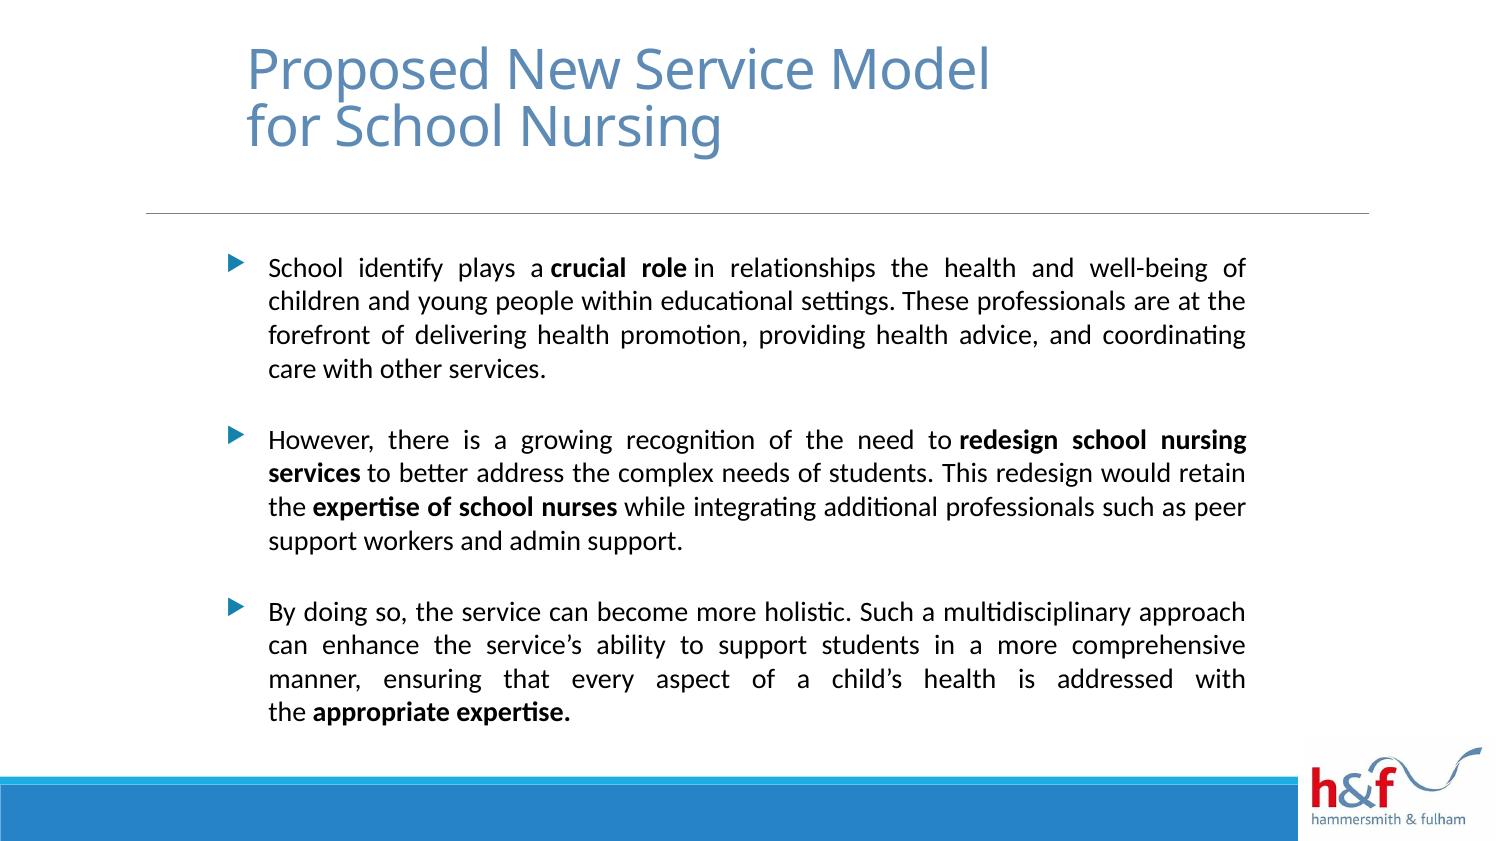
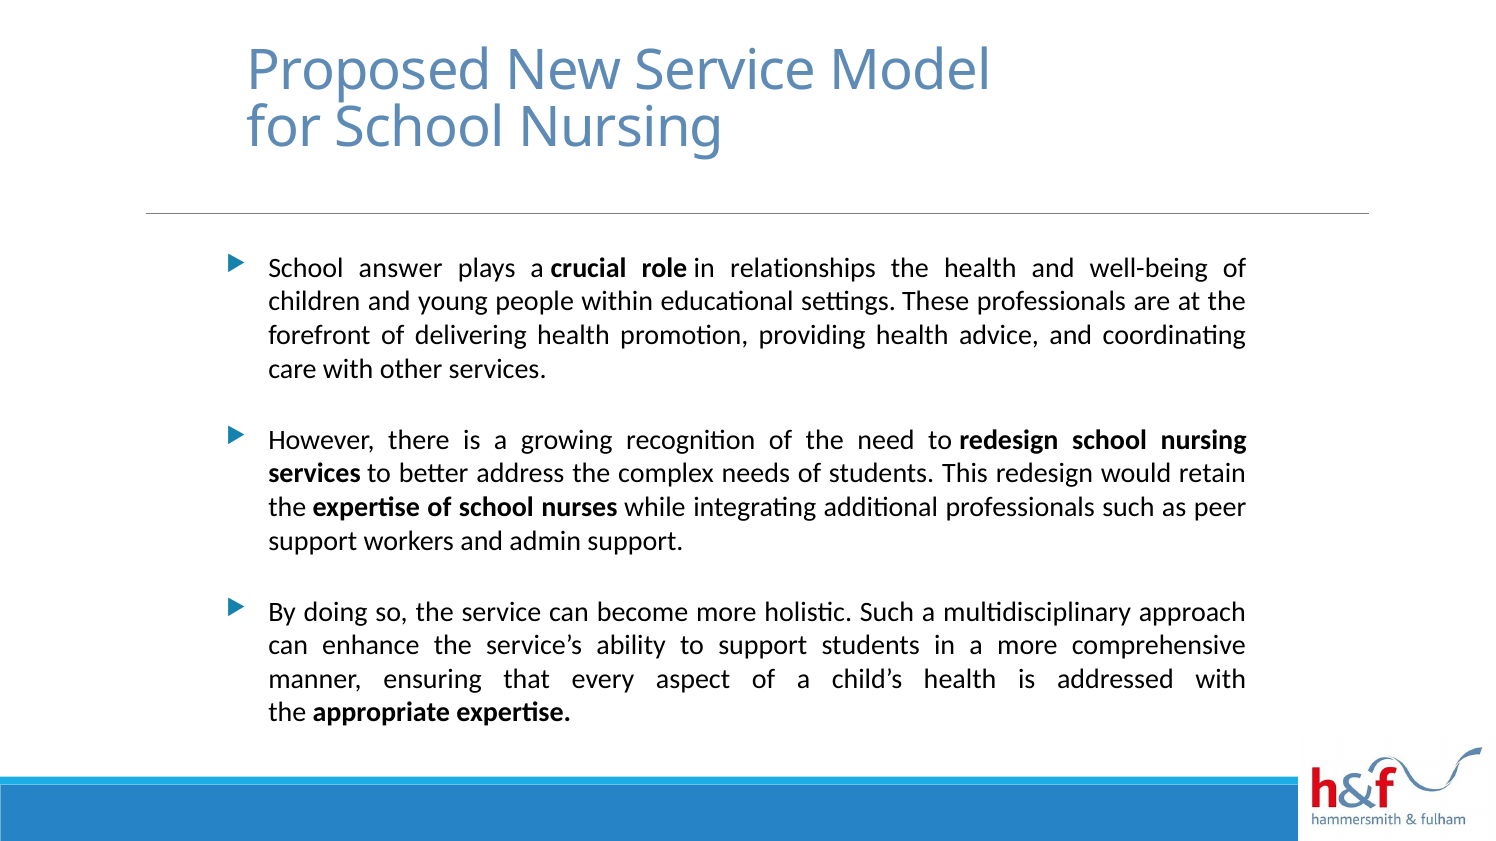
identify: identify -> answer (401, 268)
